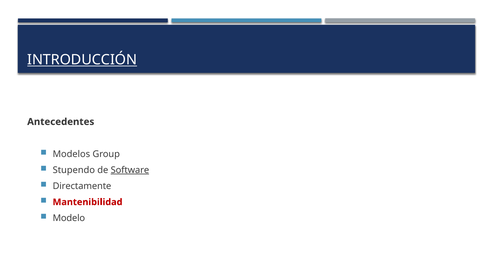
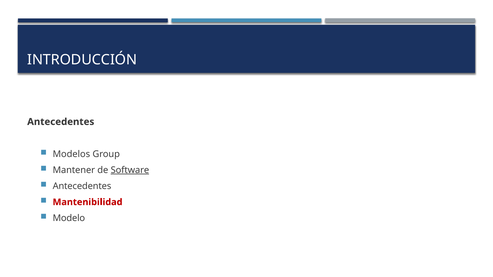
INTRODUCCIÓN underline: present -> none (82, 60)
Stupendo: Stupendo -> Mantener (74, 170)
Directamente: Directamente -> Antecedentes (82, 186)
